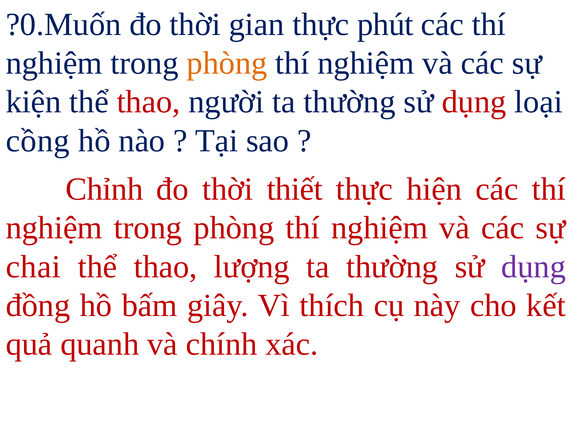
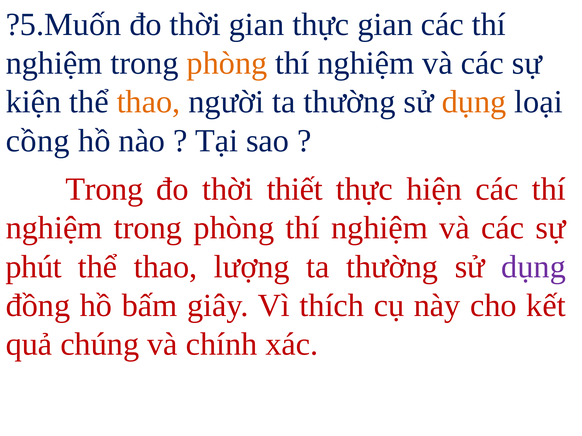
?0.Muốn: ?0.Muốn -> ?5.Muốn (64, 25)
thực phút: phút -> gian (385, 25)
thao colour: red -> orange (149, 102)
dụng colour: red -> orange (474, 102)
Chỉnh: Chỉnh -> Trong (104, 189)
chai: chai -> phút (34, 267)
quanh: quanh -> chúng (100, 345)
